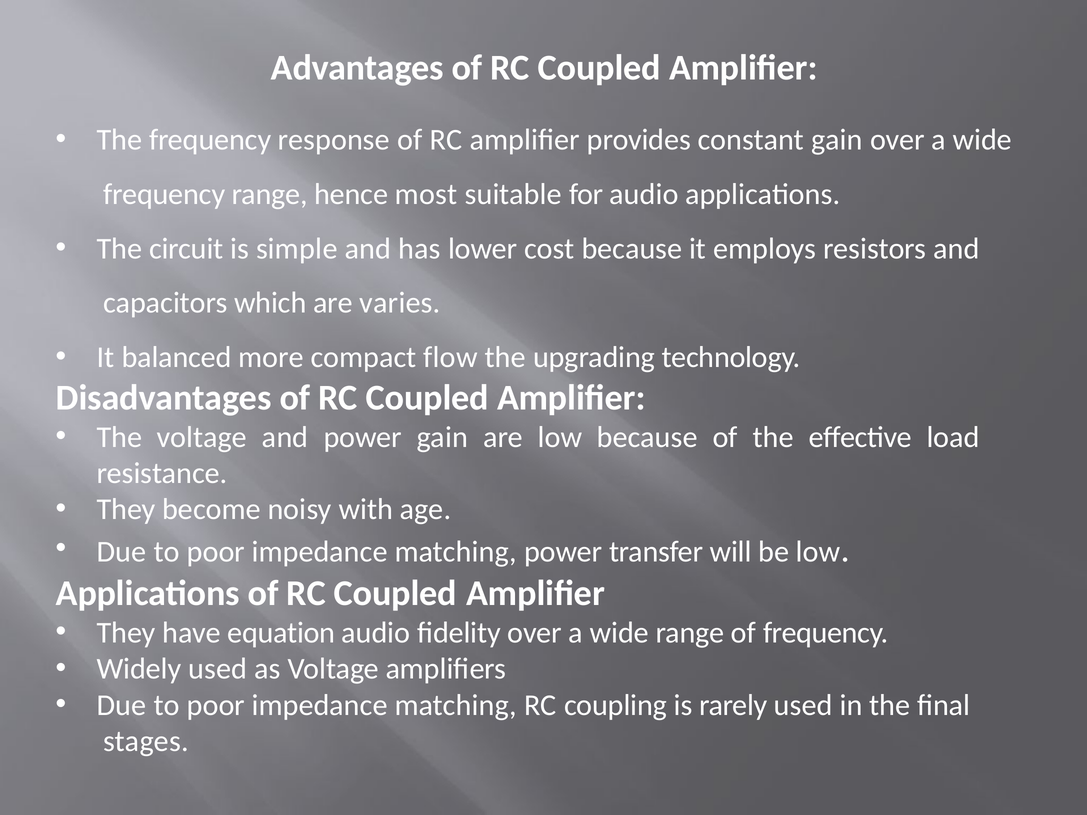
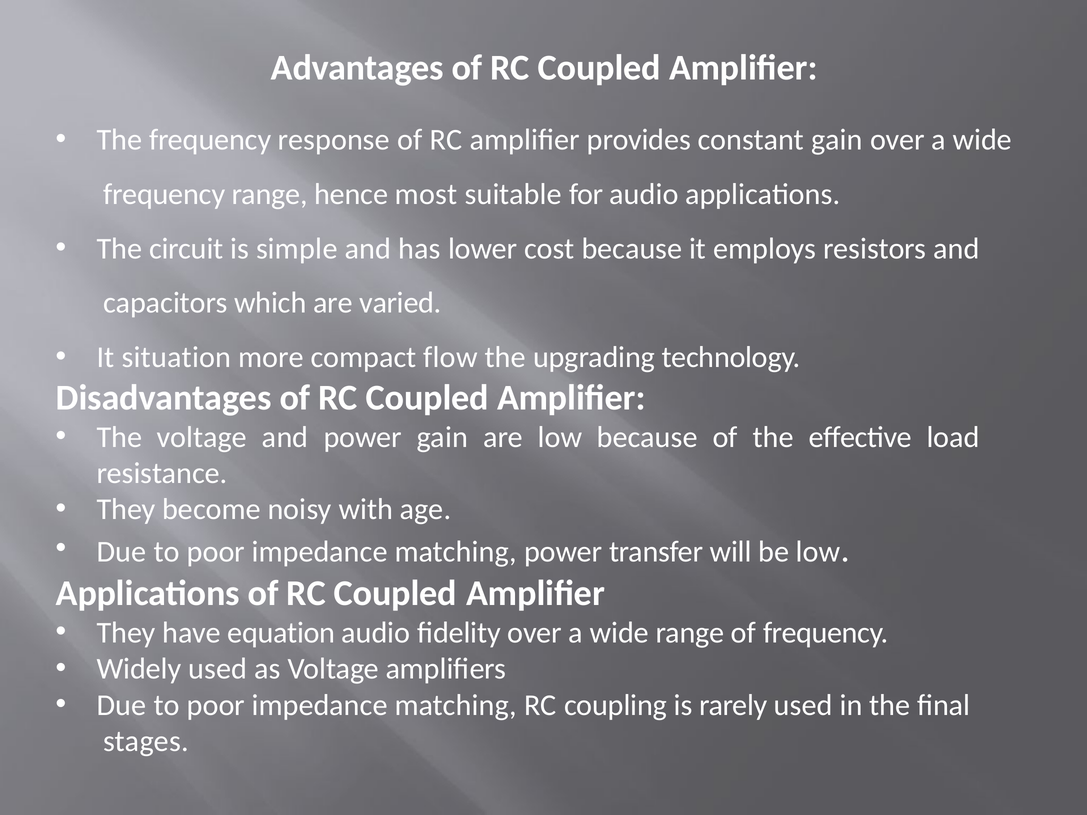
varies: varies -> varied (400, 303)
balanced: balanced -> situation (176, 358)
